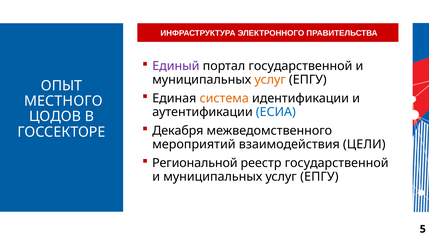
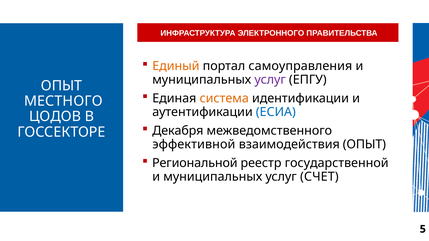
Единый colour: purple -> orange (176, 66)
портал государственной: государственной -> самоуправления (300, 66)
услуг colour: orange -> purple (270, 80)
мероприятий: мероприятий -> эффективной (194, 144)
взаимодействия ЦЕЛИ: ЦЕЛИ -> ОПЫТ (364, 144)
ЕПГУ: ЕПГУ -> СЧЕТ (319, 177)
